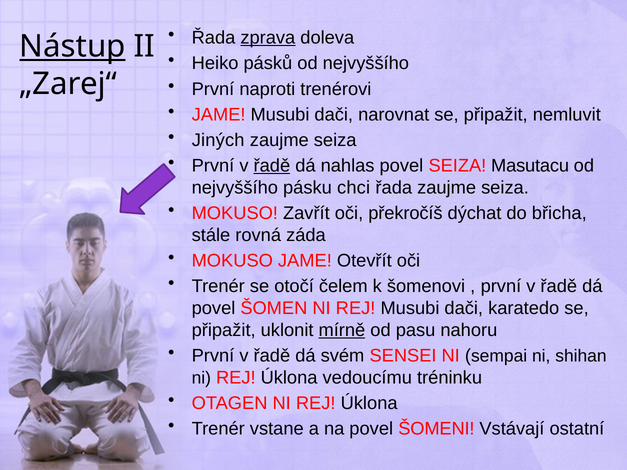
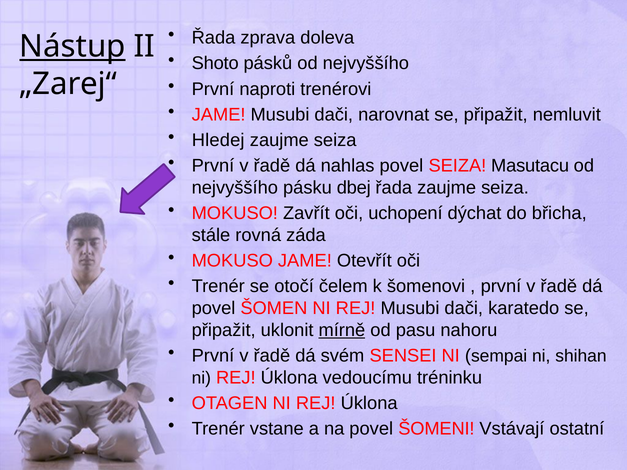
zprava underline: present -> none (268, 38)
Heiko: Heiko -> Shoto (215, 63)
Jiných: Jiných -> Hledej (218, 140)
řadě underline: present -> none (272, 166)
chci: chci -> dbej (354, 188)
překročíš: překročíš -> uchopení (405, 213)
